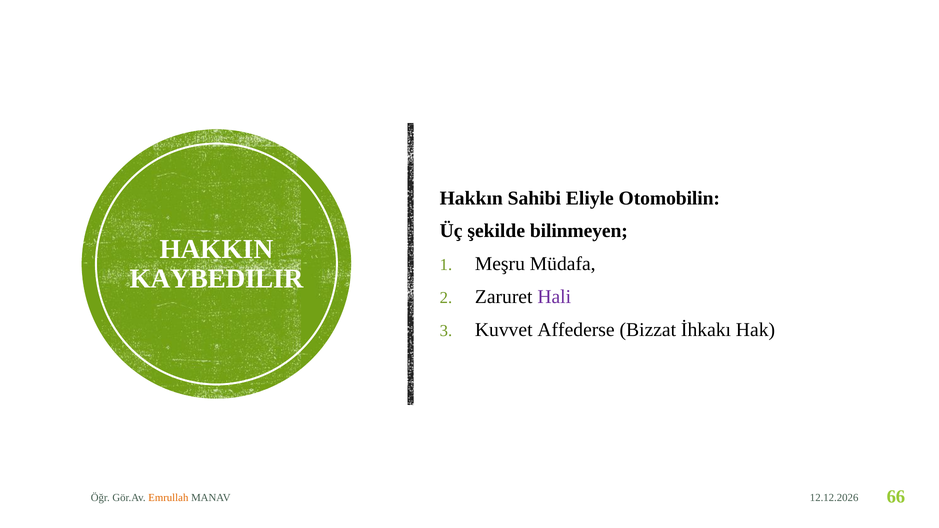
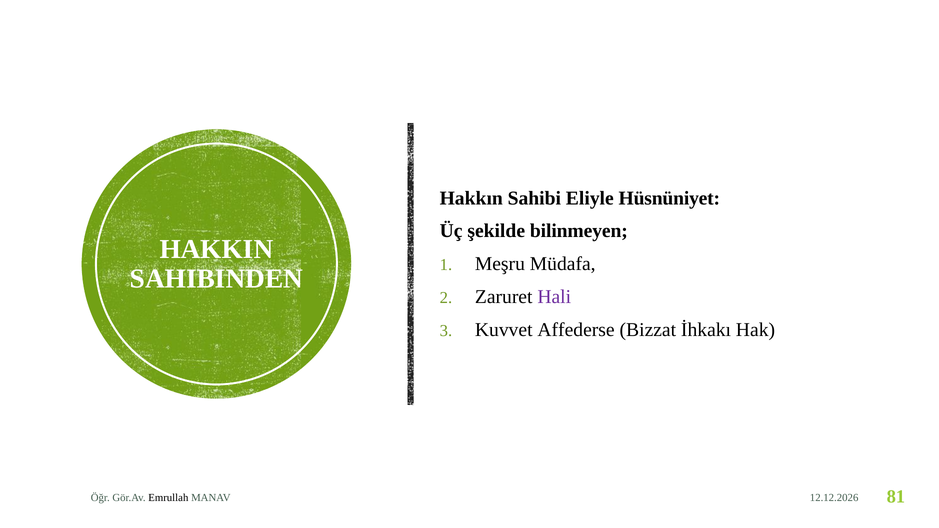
Otomobilin: Otomobilin -> Hüsnüniyet (669, 198)
KAYBEDILIR: KAYBEDILIR -> SAHIBINDEN (216, 279)
Emrullah colour: orange -> black (168, 498)
66: 66 -> 81 (896, 497)
